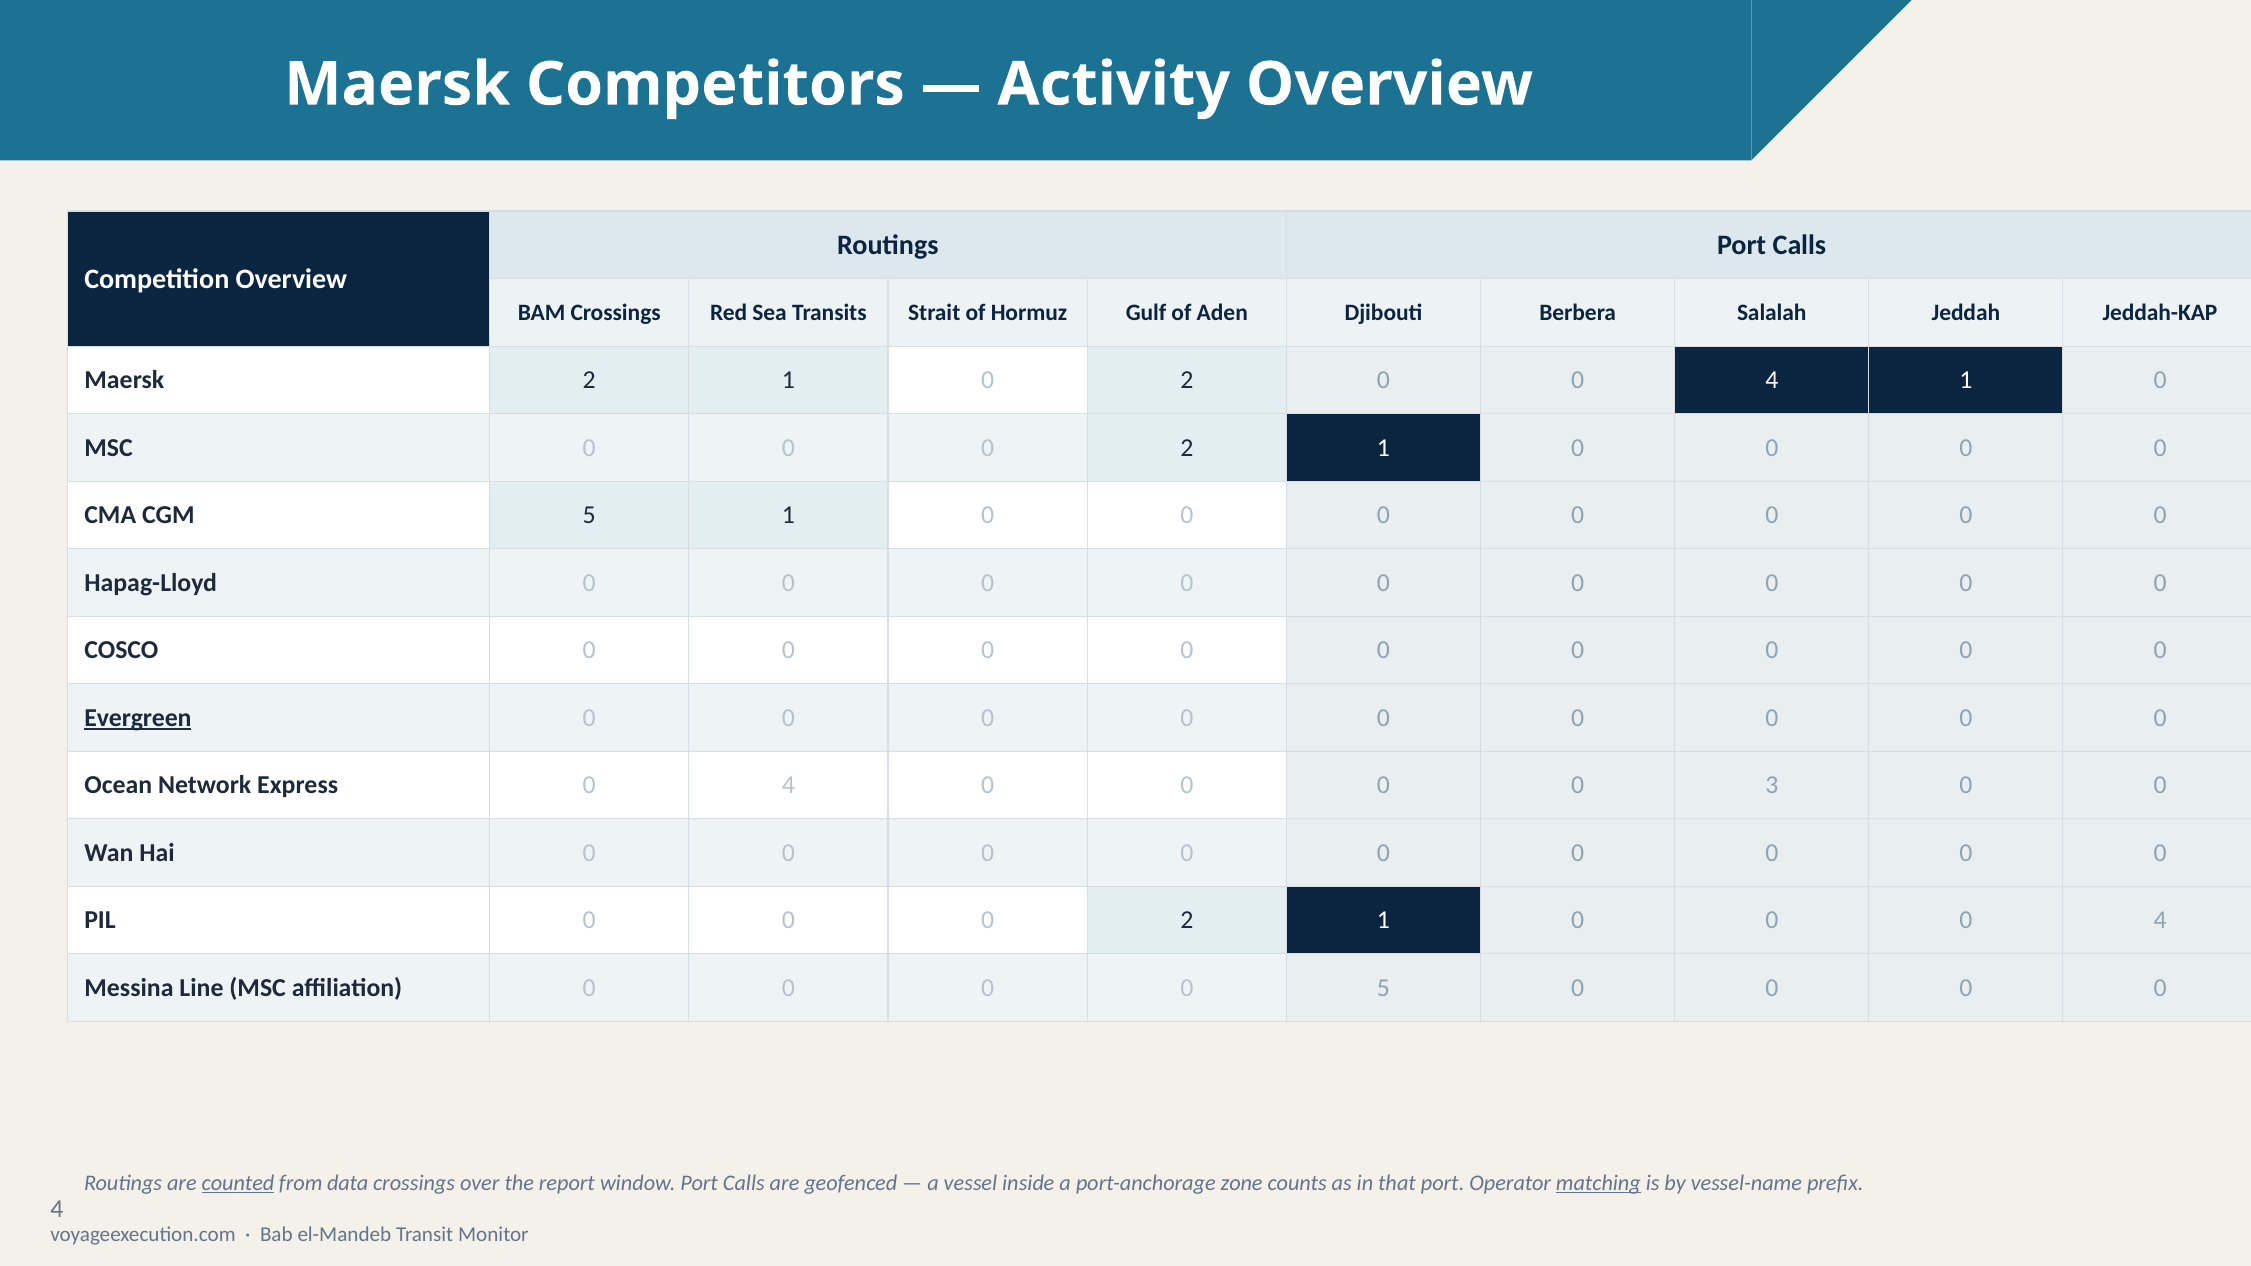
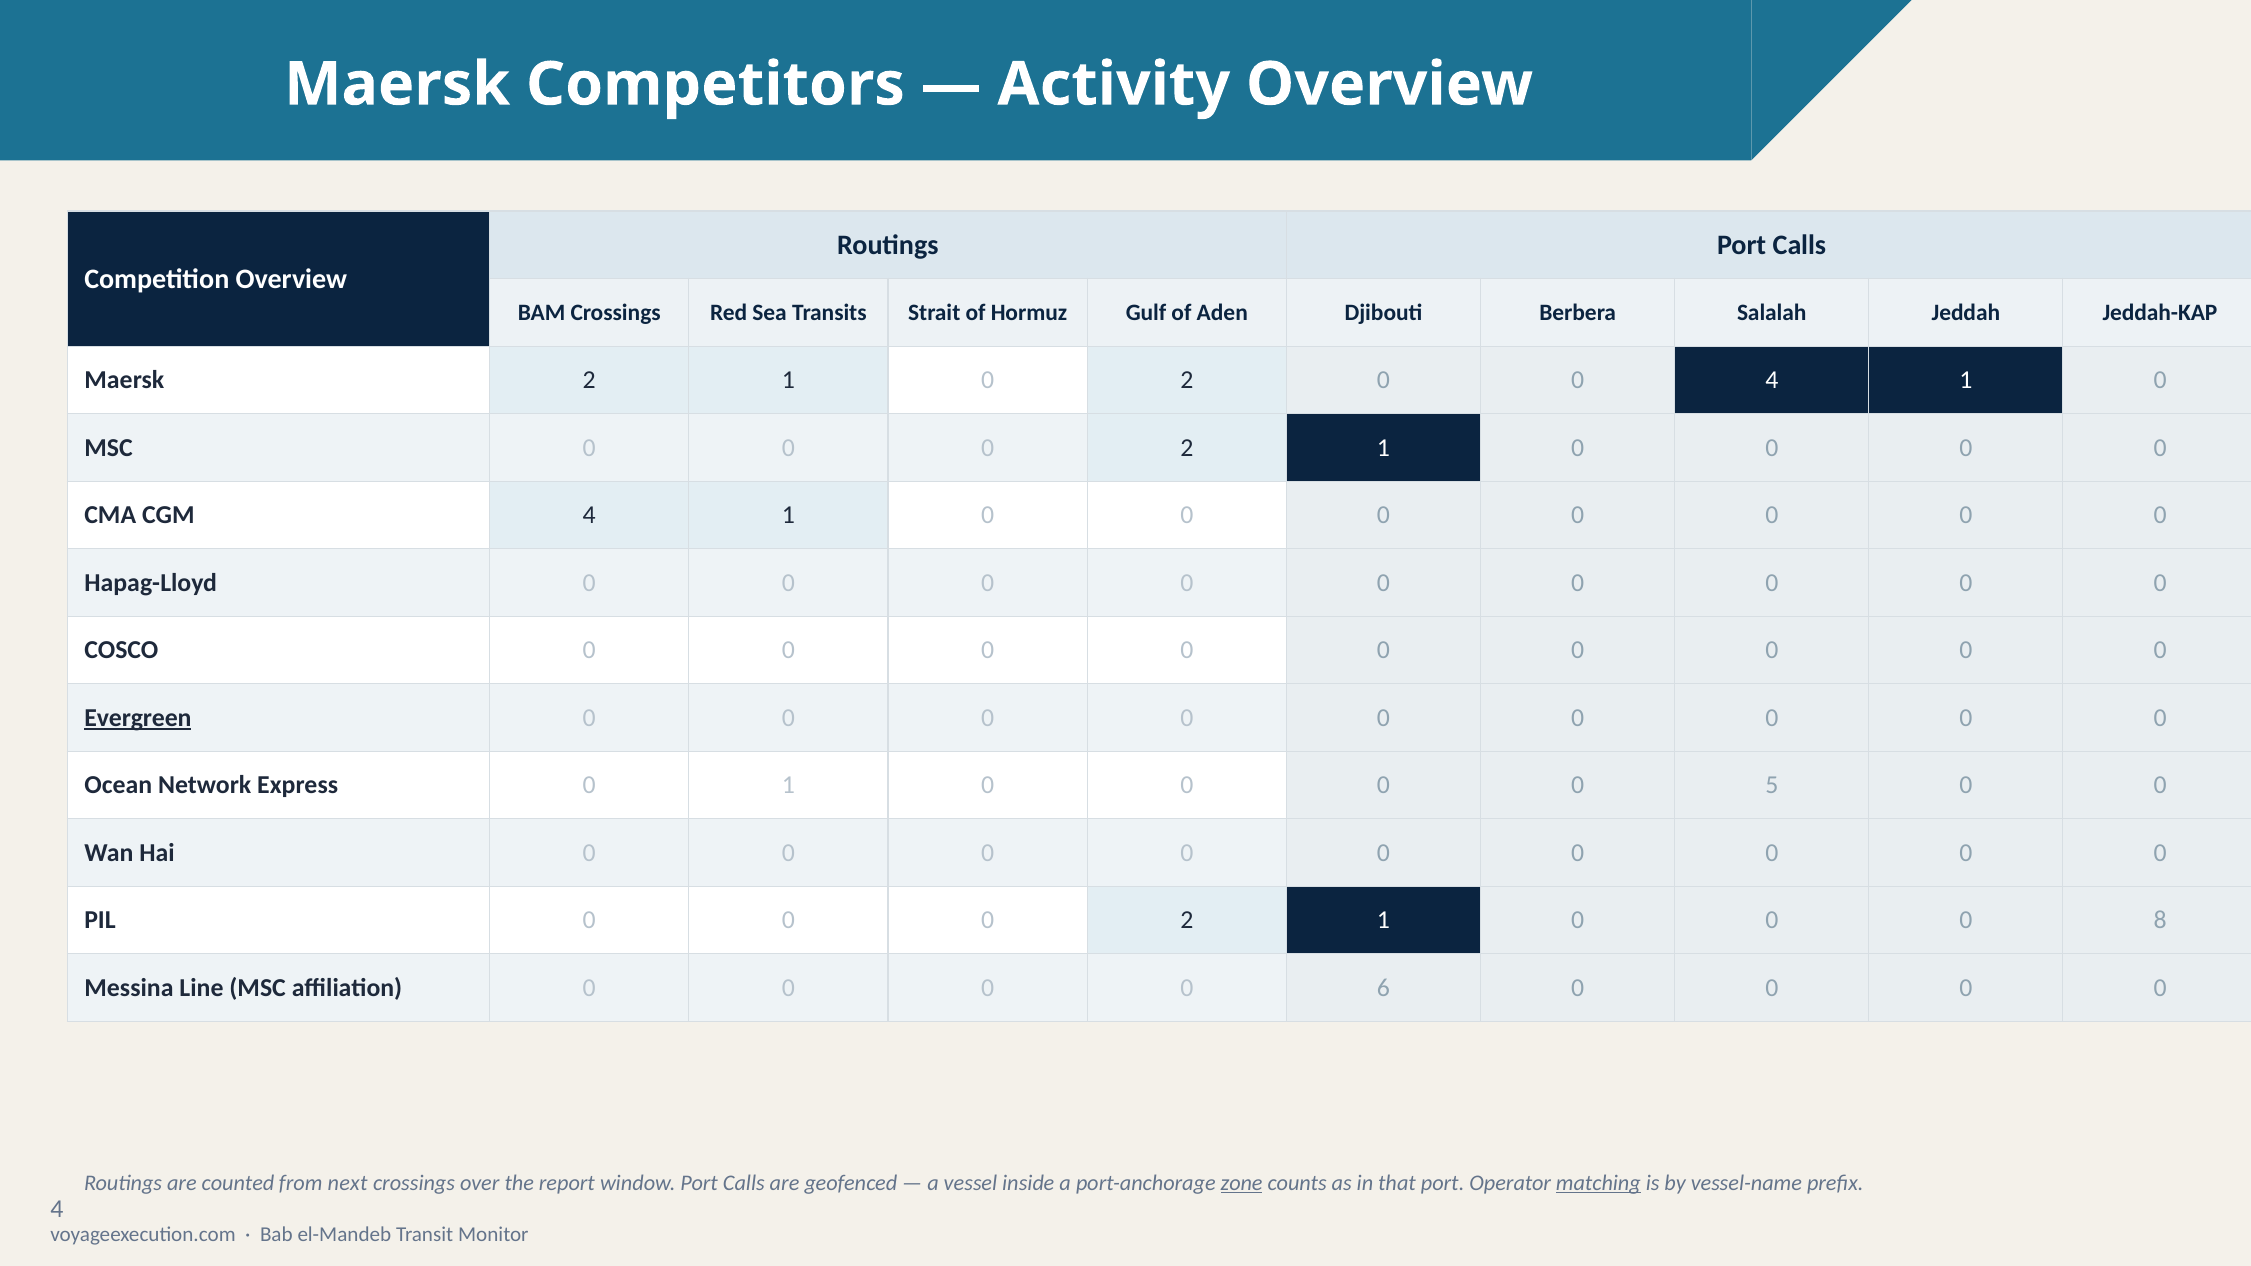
CGM 5: 5 -> 4 (589, 515)
Express 0 4: 4 -> 1 (788, 785)
3: 3 -> 5 (1772, 785)
0 0 0 4: 4 -> 8 (2160, 920)
0 5: 5 -> 6 (1383, 988)
counted underline: present -> none (238, 1183)
data: data -> next (348, 1183)
zone underline: none -> present (1242, 1183)
